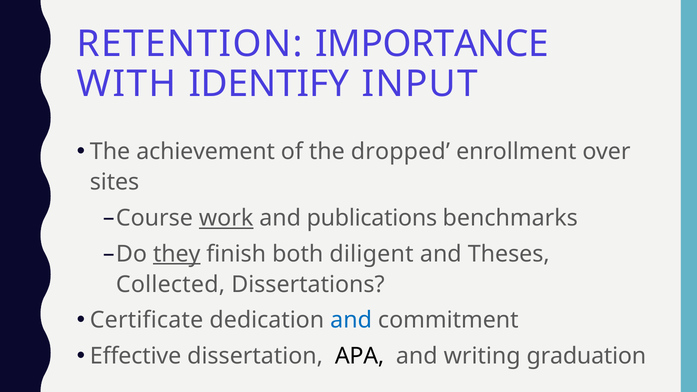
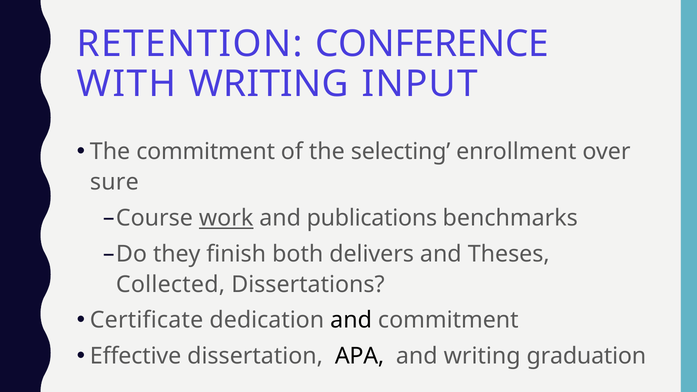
IMPORTANCE: IMPORTANCE -> CONFERENCE (432, 44)
WITH IDENTIFY: IDENTIFY -> WRITING (269, 84)
The achievement: achievement -> commitment (206, 152)
dropped: dropped -> selecting (401, 152)
sites: sites -> sure (114, 182)
they underline: present -> none (177, 254)
diligent: diligent -> delivers (372, 254)
and colour: blue -> black (351, 320)
